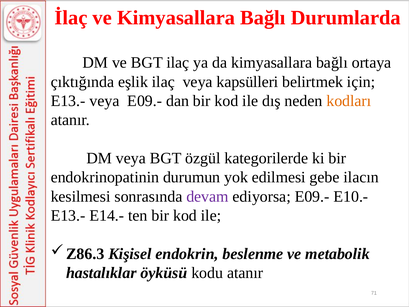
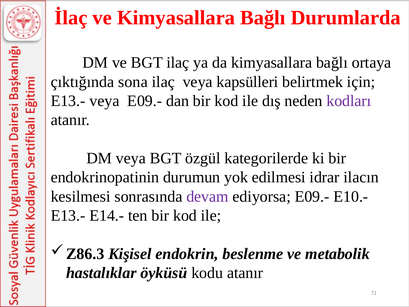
eşlik: eşlik -> sona (133, 82)
kodları colour: orange -> purple (349, 101)
gebe: gebe -> idrar (325, 177)
